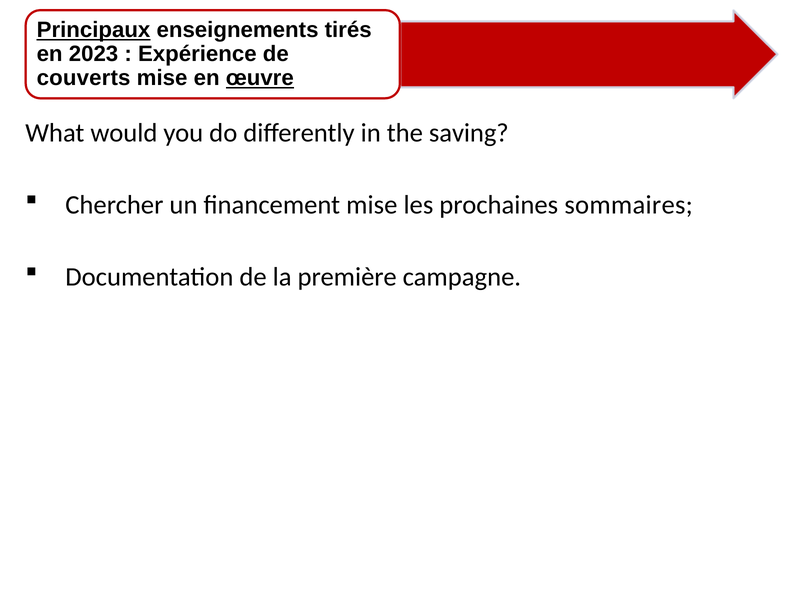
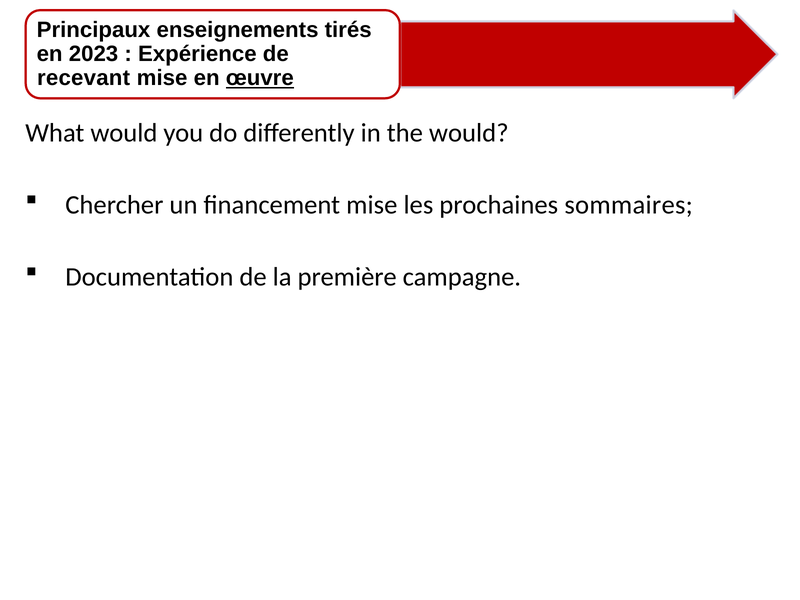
Principaux underline: present -> none (94, 30)
couverts: couverts -> recevant (84, 78)
the saving: saving -> would (469, 133)
